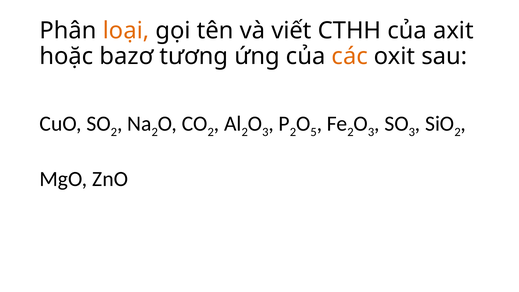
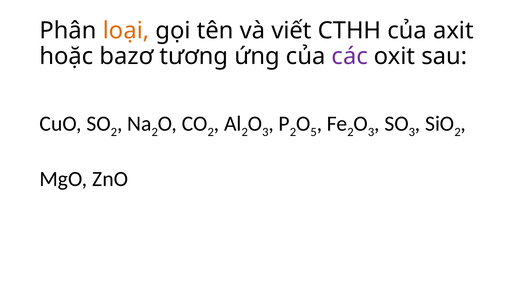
các colour: orange -> purple (350, 56)
